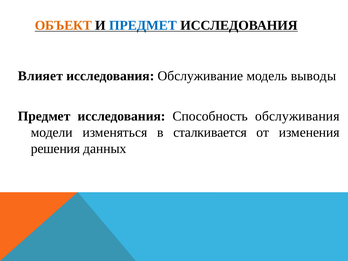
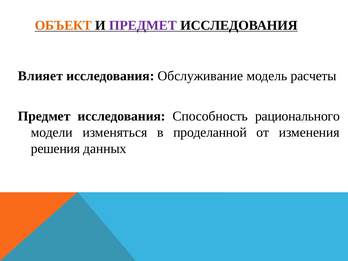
ПРЕДМЕТ colour: blue -> purple (143, 25)
выводы: выводы -> расчеты (314, 76)
обслуживания: обслуживания -> рационального (297, 116)
сталкивается: сталкивается -> проделанной (210, 132)
